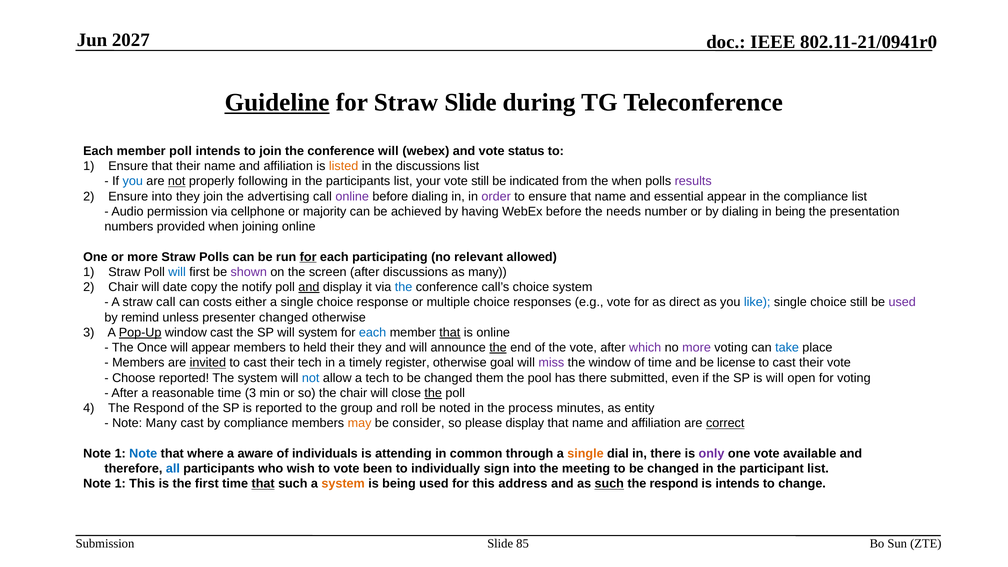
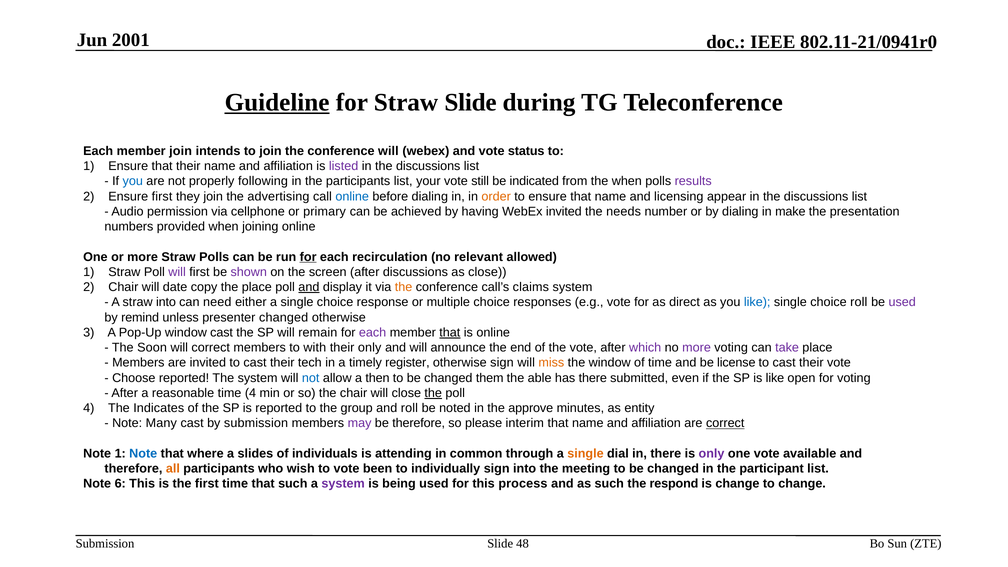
2027: 2027 -> 2001 (131, 40)
member poll: poll -> join (181, 151)
listed colour: orange -> purple (344, 166)
not underline: present -> none (177, 181)
Ensure into: into -> first (162, 196)
online colour: purple -> blue (352, 196)
order colour: purple -> orange (496, 196)
essential: essential -> licensing (679, 196)
appear in the compliance: compliance -> discussions (816, 196)
majority: majority -> primary (325, 212)
WebEx before: before -> invited (564, 212)
in being: being -> make (790, 212)
participating: participating -> recirculation (390, 257)
will colour: blue -> purple (177, 272)
as many: many -> close (487, 272)
the notify: notify -> place (257, 287)
the colour: blue -> orange (404, 287)
call’s choice: choice -> claims (531, 287)
straw call: call -> into (166, 302)
costs: costs -> need (217, 302)
choice still: still -> roll (859, 302)
Pop-Up underline: present -> none (140, 333)
will system: system -> remain (318, 333)
each colour: blue -> purple (373, 333)
Once: Once -> Soon (152, 348)
will appear: appear -> correct (211, 348)
held: held -> with (315, 348)
their they: they -> only (370, 348)
the underline: present -> none (498, 348)
take colour: blue -> purple (787, 348)
invited underline: present -> none (208, 363)
otherwise goal: goal -> sign (502, 363)
miss colour: purple -> orange (551, 363)
a tech: tech -> then (378, 378)
pool: pool -> able (540, 378)
is will: will -> like (775, 378)
time 3: 3 -> 4 (251, 393)
4 The Respond: Respond -> Indicates (159, 408)
process: process -> approve (531, 408)
by compliance: compliance -> submission (256, 423)
may colour: orange -> purple (360, 423)
be consider: consider -> therefore (419, 423)
please display: display -> interim (525, 423)
aware: aware -> slides (255, 453)
all colour: blue -> orange (173, 469)
1: 1 -> 6 (120, 484)
that underline: present -> none (263, 484)
system colour: orange -> purple (343, 484)
address: address -> process (523, 484)
such underline: present -> none (609, 484)
is intends: intends -> change (737, 484)
85: 85 -> 48 (523, 544)
